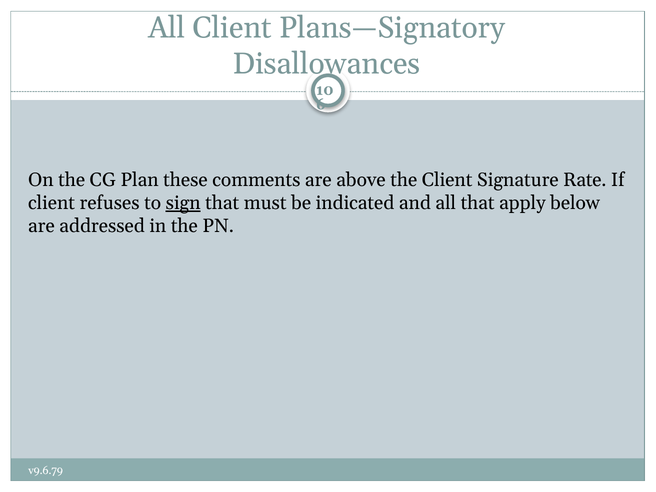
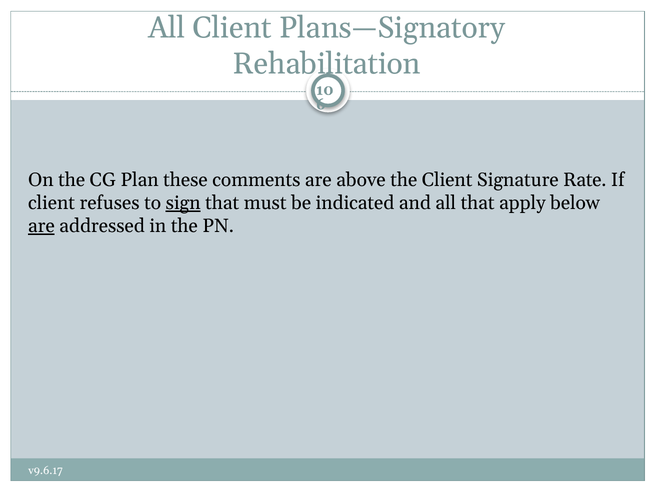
Disallowances: Disallowances -> Rehabilitation (327, 64)
are underline: none -> present (41, 226)
v9.6.79: v9.6.79 -> v9.6.17 (46, 470)
